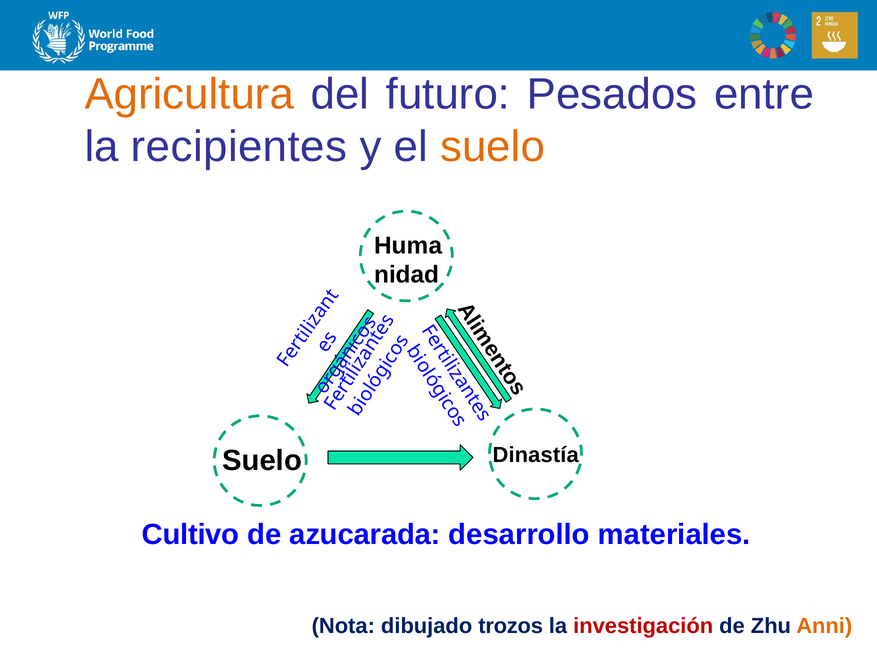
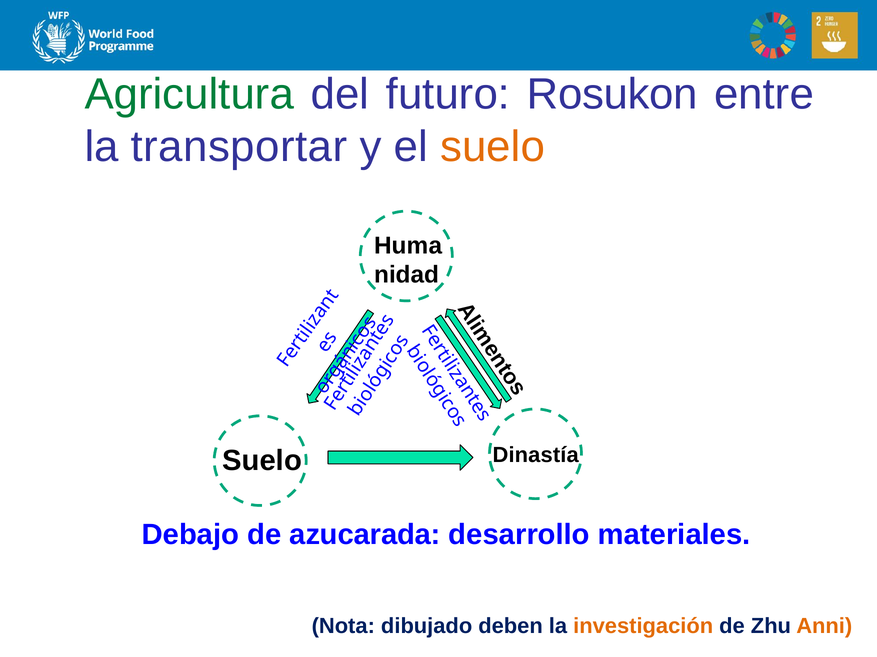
Agricultura colour: orange -> green (189, 94)
Pesados: Pesados -> Rosukon (612, 94)
recipientes: recipientes -> transportar (239, 147)
Cultivo: Cultivo -> Debajo (190, 535)
trozos: trozos -> deben (511, 627)
investigación colour: red -> orange (643, 627)
